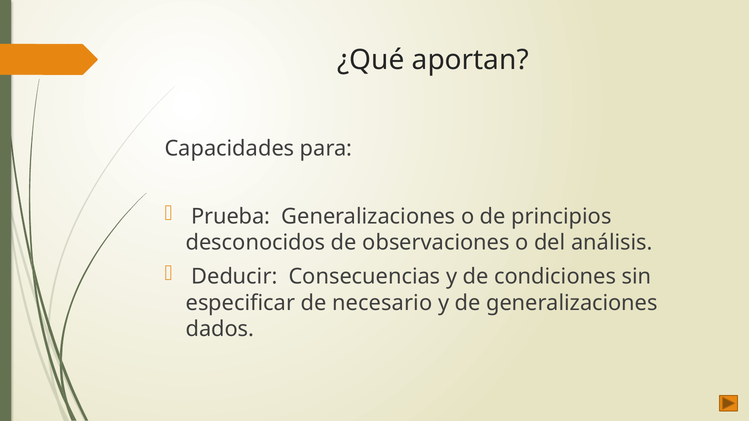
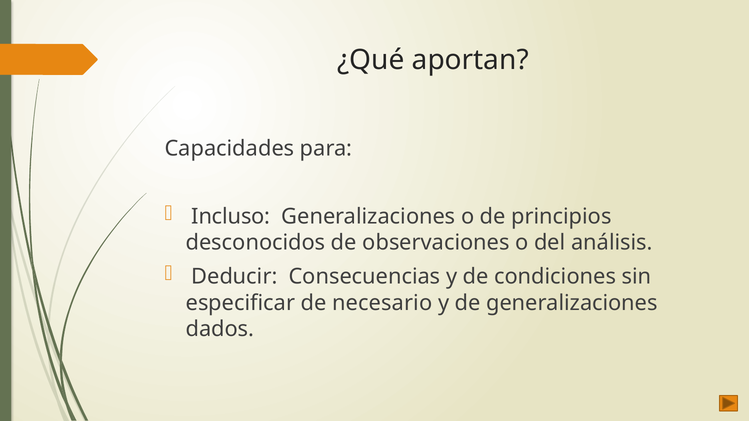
Prueba: Prueba -> Incluso (231, 217)
